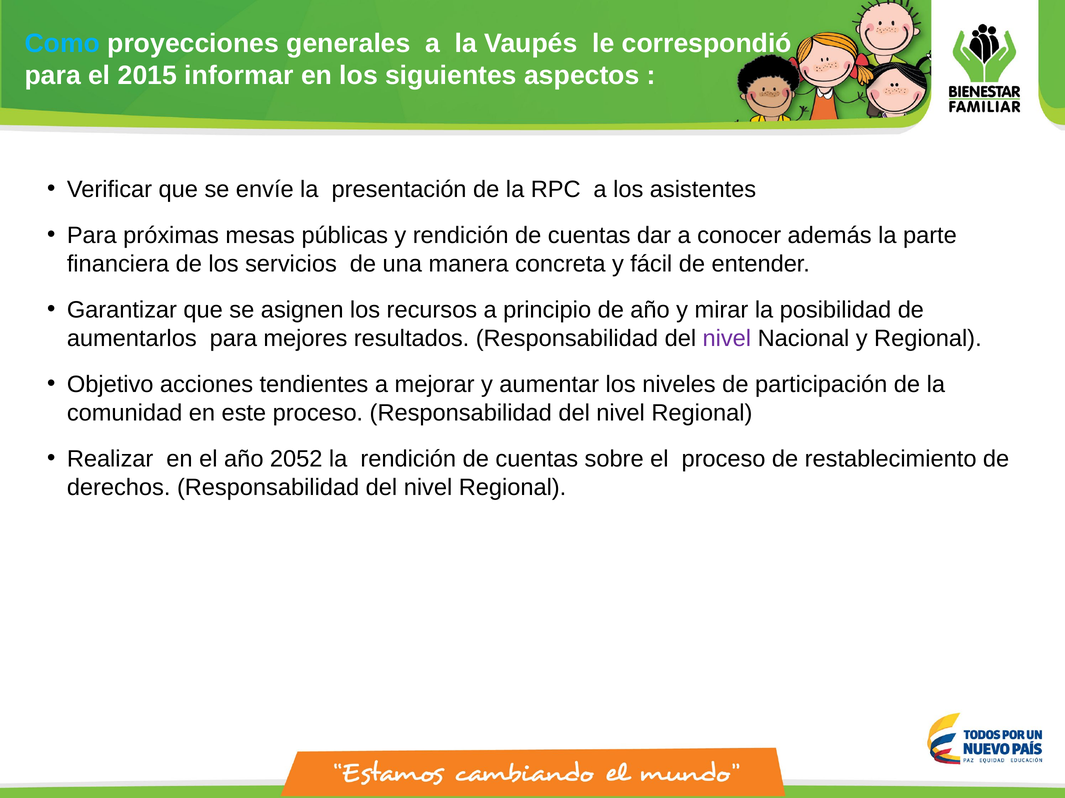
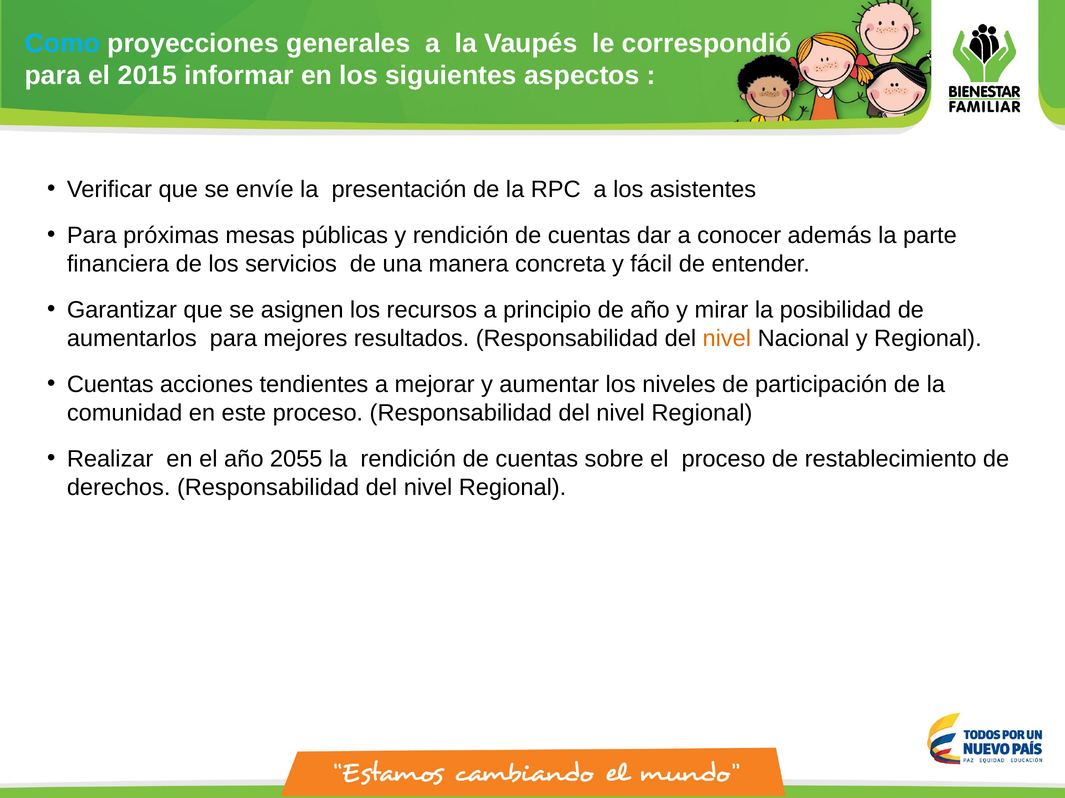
nivel colour: purple -> orange (727, 339)
Objetivo: Objetivo -> Cuentas (110, 385)
2052: 2052 -> 2055 (296, 459)
